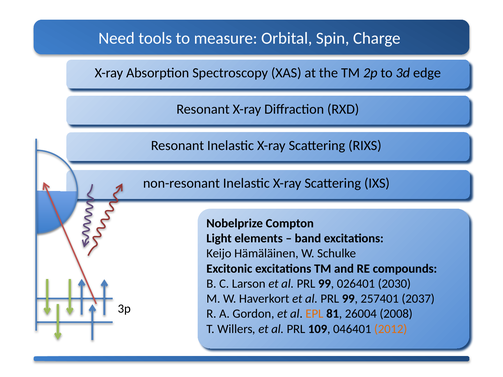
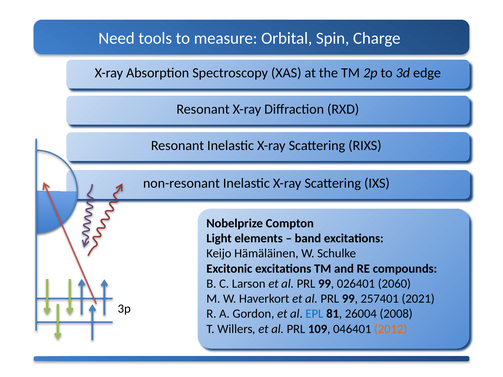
2030: 2030 -> 2060 (394, 284)
2037: 2037 -> 2021 (418, 299)
EPL colour: orange -> blue (314, 314)
